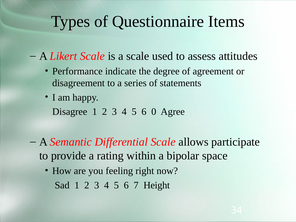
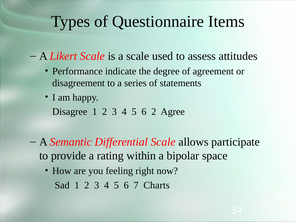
6 0: 0 -> 2 (154, 112)
Height: Height -> Charts (157, 185)
